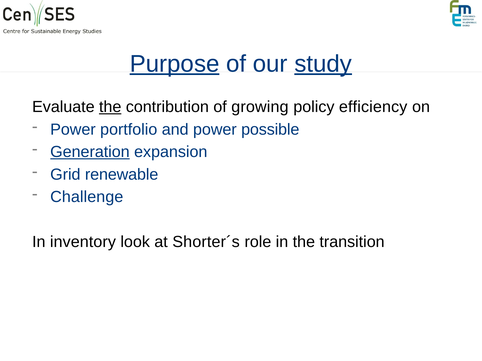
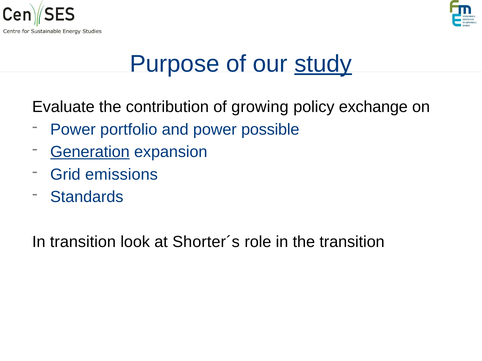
Purpose underline: present -> none (175, 64)
the underline: present -> none (110, 107)
efficiency: efficiency -> exchange (373, 107)
renewable: renewable -> emissions (122, 175)
Challenge: Challenge -> Standards (87, 197)
In inventory: inventory -> transition (83, 242)
